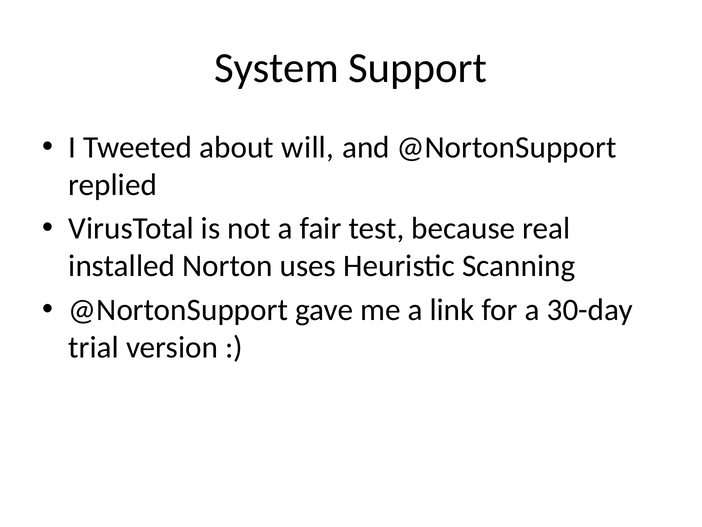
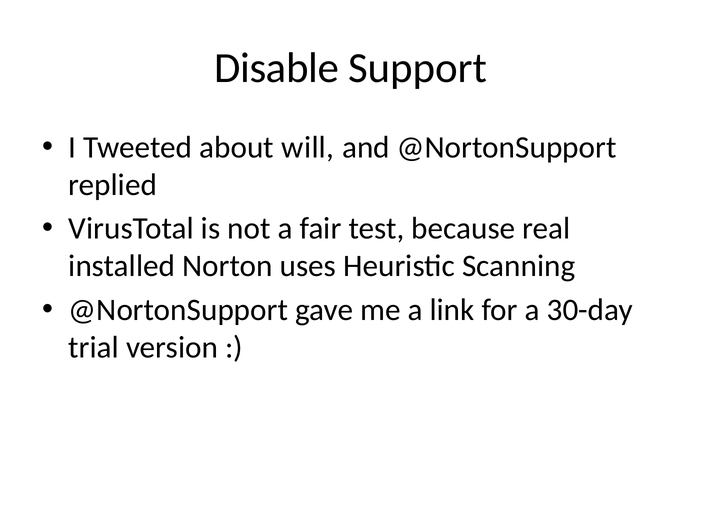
System: System -> Disable (277, 68)
